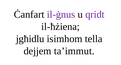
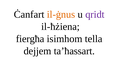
il-ġnus colour: purple -> orange (61, 14)
jgħidlu: jgħidlu -> fiergħa (30, 39)
ta’immut: ta’immut -> ta’ħassart (74, 51)
